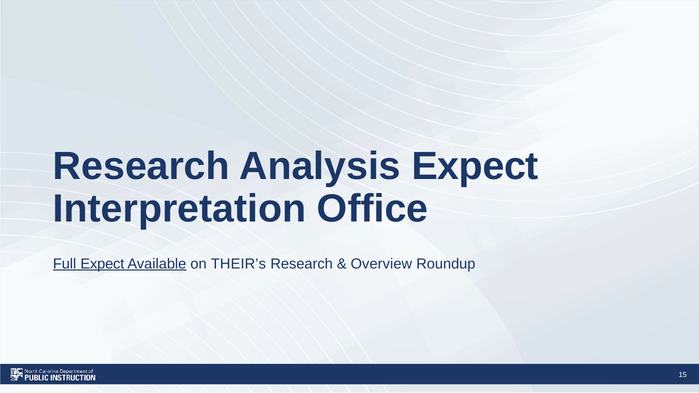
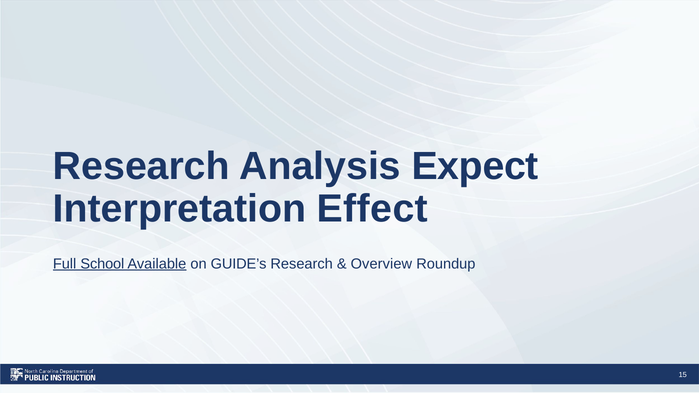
Office: Office -> Effect (372, 209)
Full Expect: Expect -> School (102, 264)
THEIR’s: THEIR’s -> GUIDE’s (239, 264)
